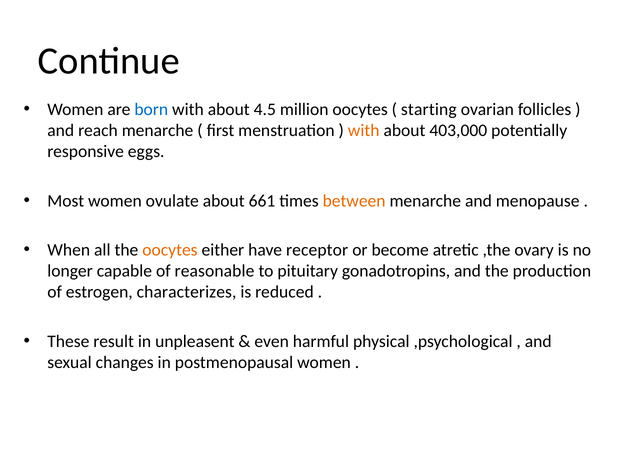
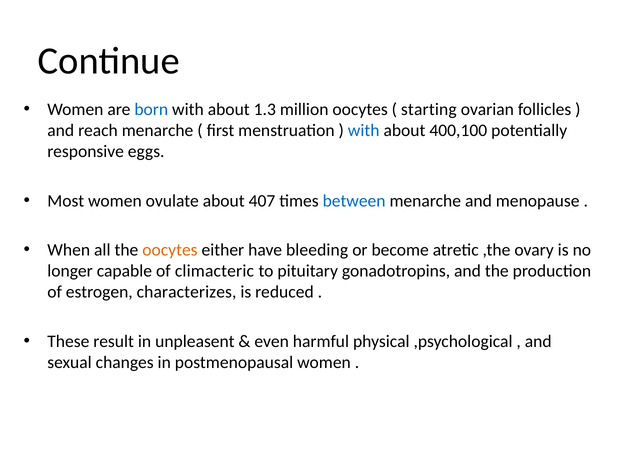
4.5: 4.5 -> 1.3 (265, 109)
with colour: orange -> blue (364, 130)
403,000: 403,000 -> 400,100 (458, 130)
661: 661 -> 407 (262, 201)
between colour: orange -> blue (354, 201)
receptor: receptor -> bleeding (317, 250)
reasonable: reasonable -> climacteric (214, 271)
